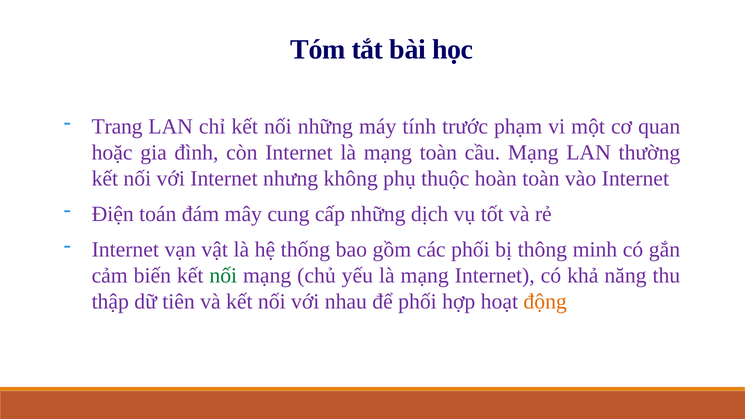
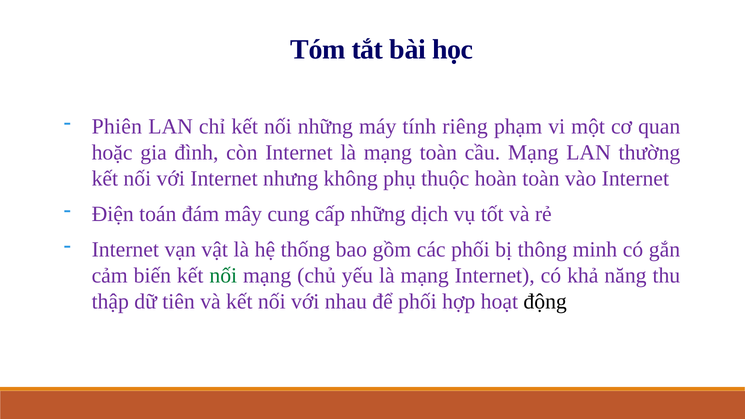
Trang: Trang -> Phiên (117, 127)
trước: trước -> riêng (465, 127)
động colour: orange -> black (545, 302)
